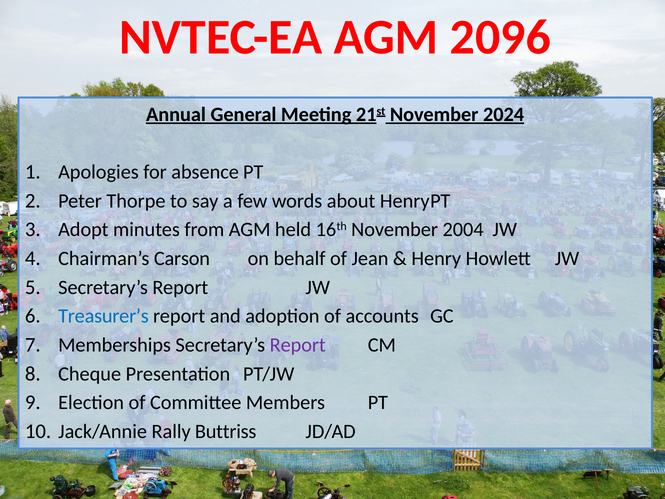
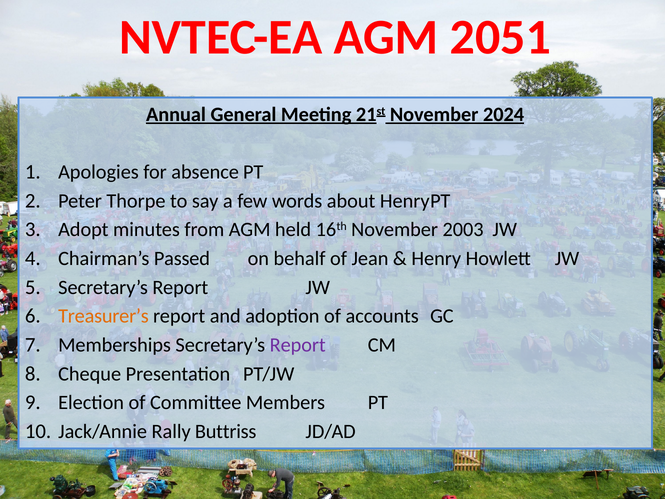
2096: 2096 -> 2051 (500, 37)
2004: 2004 -> 2003 (463, 230)
Carson: Carson -> Passed (182, 258)
Treasurer’s colour: blue -> orange (103, 316)
